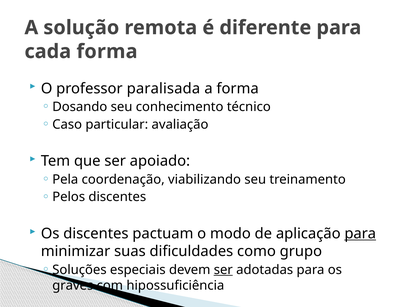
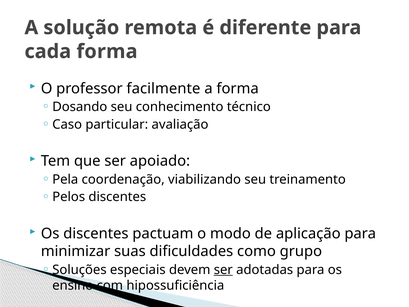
paralisada: paralisada -> facilmente (163, 88)
para underline: present -> none (360, 233)
graves: graves -> ensino (73, 285)
